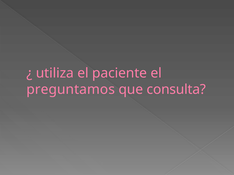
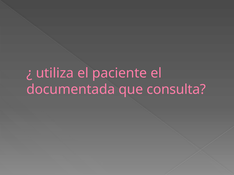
preguntamos: preguntamos -> documentada (71, 90)
